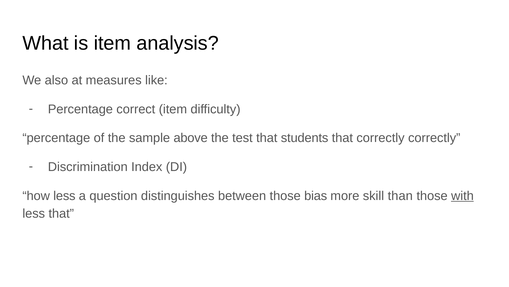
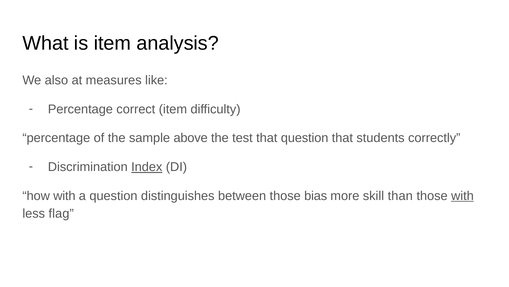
that students: students -> question (305, 138)
that correctly: correctly -> students (381, 138)
Index underline: none -> present (147, 167)
how less: less -> with (64, 195)
less that: that -> flag (61, 213)
